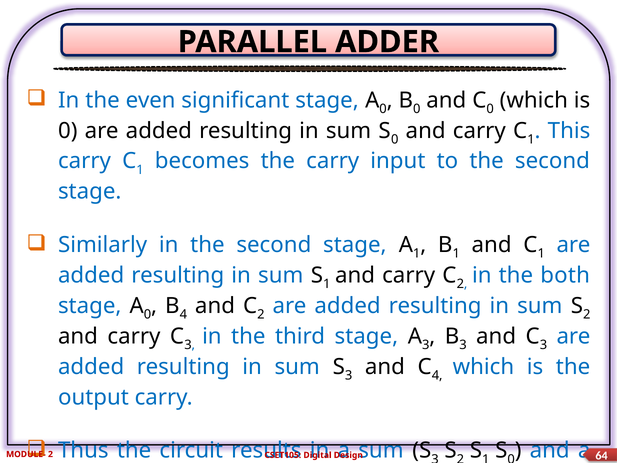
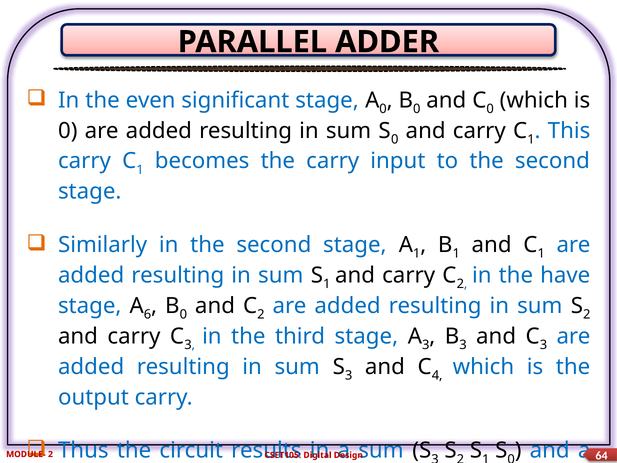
both: both -> have (565, 275)
0: 0 -> 6 (148, 314)
4: 4 -> 0 (183, 314)
